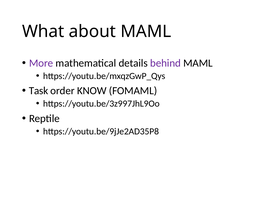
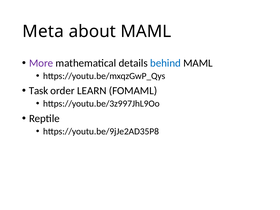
What: What -> Meta (43, 31)
behind colour: purple -> blue (165, 63)
KNOW: KNOW -> LEARN (92, 91)
